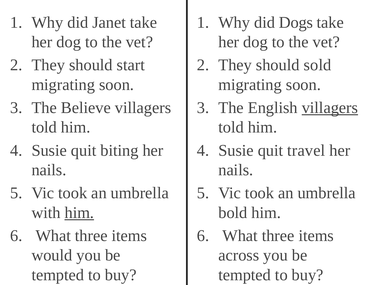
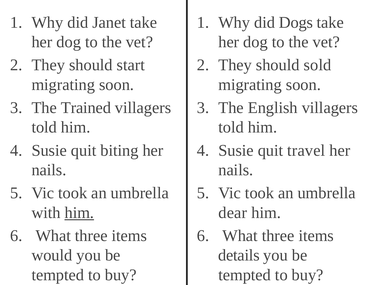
Believe: Believe -> Trained (86, 108)
villagers underline: present -> none (330, 108)
bold: bold -> dear (233, 213)
across: across -> details (239, 255)
